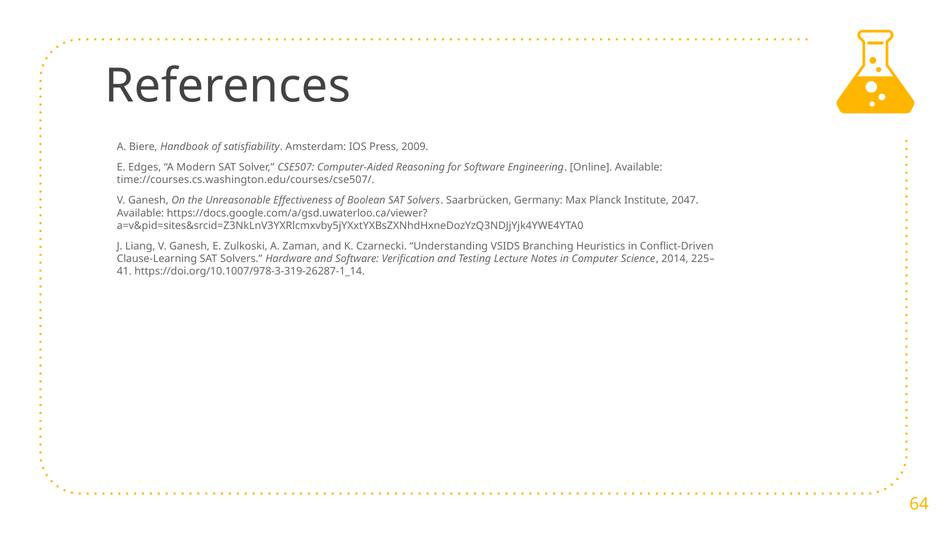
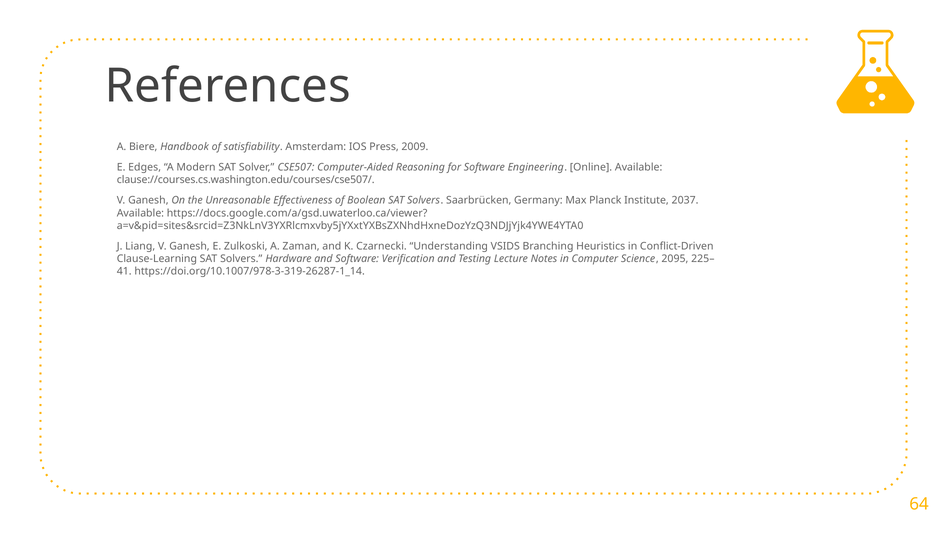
time://courses.cs.washington.edu/courses/cse507/: time://courses.cs.washington.edu/courses/cse507/ -> clause://courses.cs.washington.edu/courses/cse507/ (246, 180)
2047: 2047 -> 2037 (685, 200)
2014: 2014 -> 2095 (675, 259)
